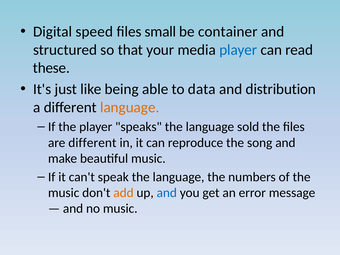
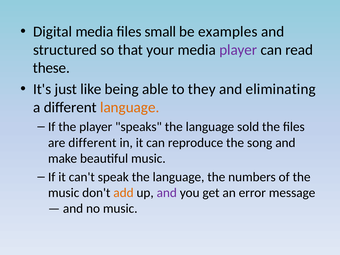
Digital speed: speed -> media (94, 32)
container: container -> examples (228, 32)
player colour: blue -> purple (238, 50)
data: data -> they (202, 89)
distribution: distribution -> eliminating (281, 89)
and colour: blue -> purple (167, 193)
